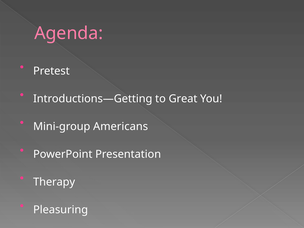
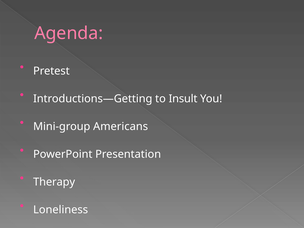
Great: Great -> Insult (183, 99)
Pleasuring: Pleasuring -> Loneliness (61, 210)
